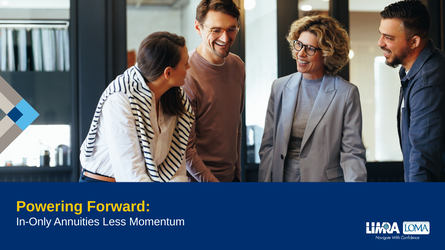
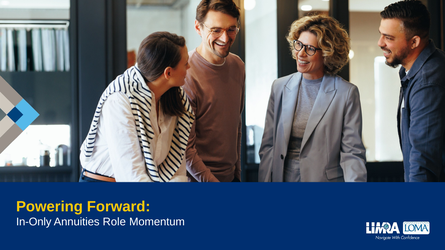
Less: Less -> Role (114, 222)
